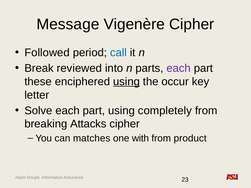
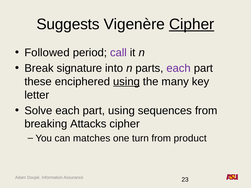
Message: Message -> Suggests (68, 24)
Cipher underline: none -> present (192, 24)
call colour: blue -> purple (118, 53)
reviewed: reviewed -> signature (79, 68)
occur: occur -> many (175, 82)
completely: completely -> sequences (165, 111)
with: with -> turn (140, 138)
